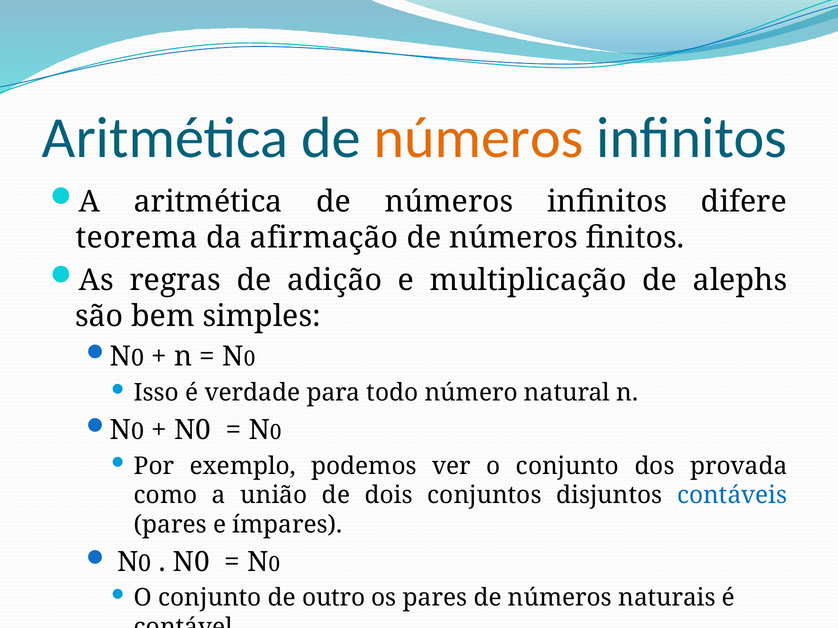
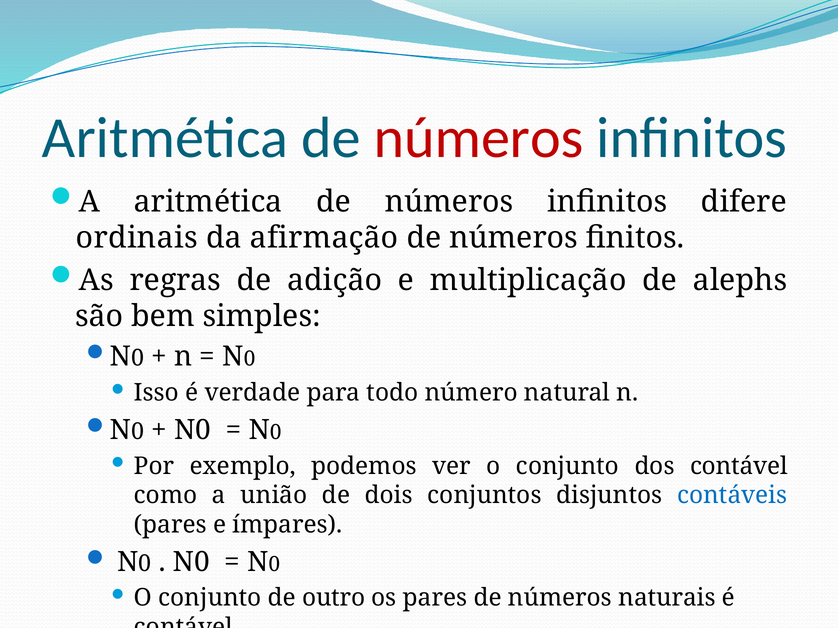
números colour: orange -> red (479, 138)
teorema: teorema -> ordinais (137, 238)
dos provada: provada -> contável (739, 466)
